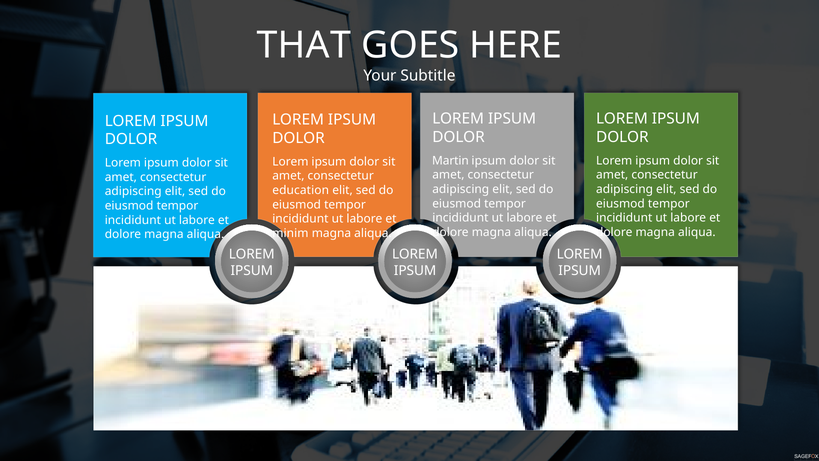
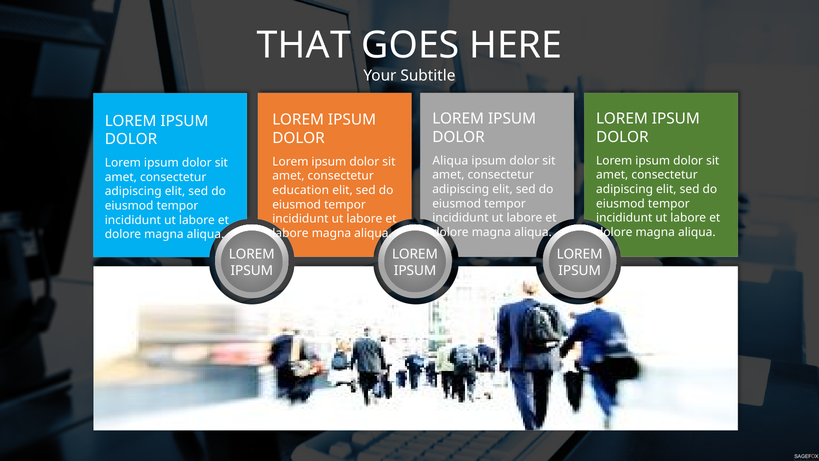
Martin: Martin -> Aliqua (450, 161)
minim: minim -> labore (290, 233)
